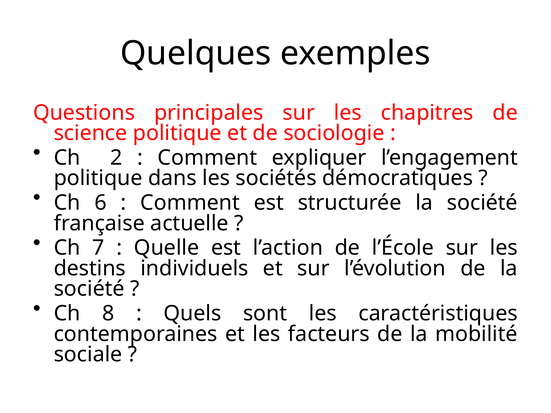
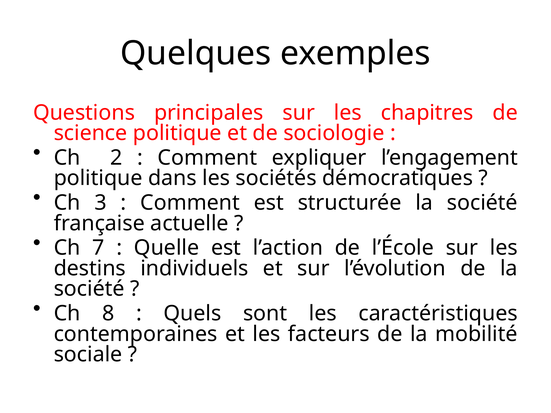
6: 6 -> 3 (101, 203)
